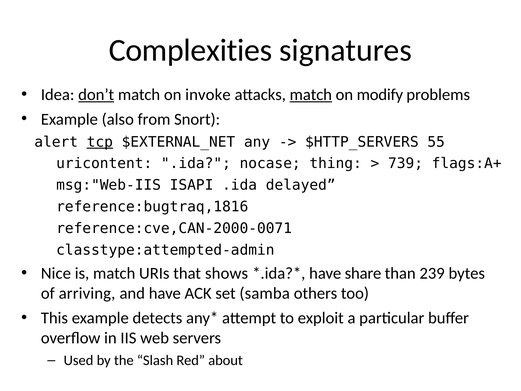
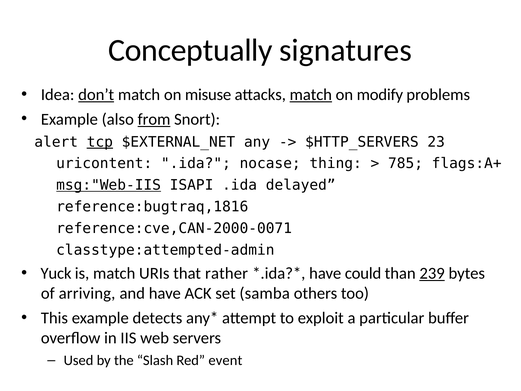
Complexities: Complexities -> Conceptually (190, 50)
invoke: invoke -> misuse (208, 95)
from underline: none -> present (154, 119)
55: 55 -> 23 (436, 142)
739: 739 -> 785 (406, 163)
msg:"Web-IIS underline: none -> present (109, 185)
Nice: Nice -> Yuck (56, 273)
shows: shows -> rather (227, 273)
share: share -> could (363, 273)
239 underline: none -> present (432, 273)
about: about -> event (225, 360)
